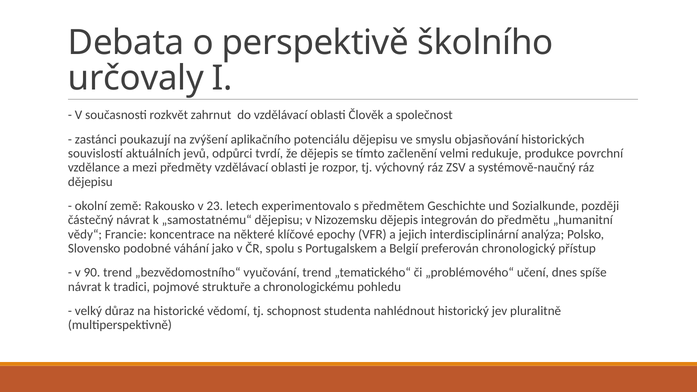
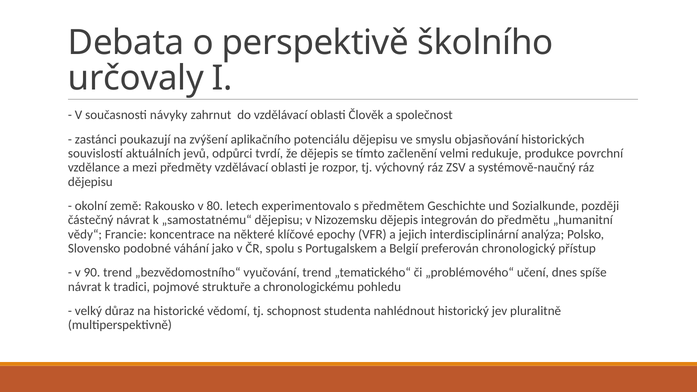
rozkvět: rozkvět -> návyky (169, 115)
23: 23 -> 80 (215, 206)
